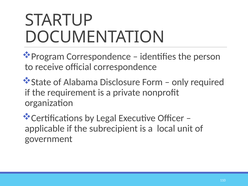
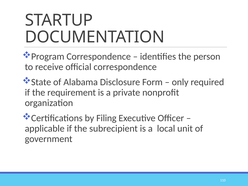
Legal: Legal -> Filing (106, 118)
